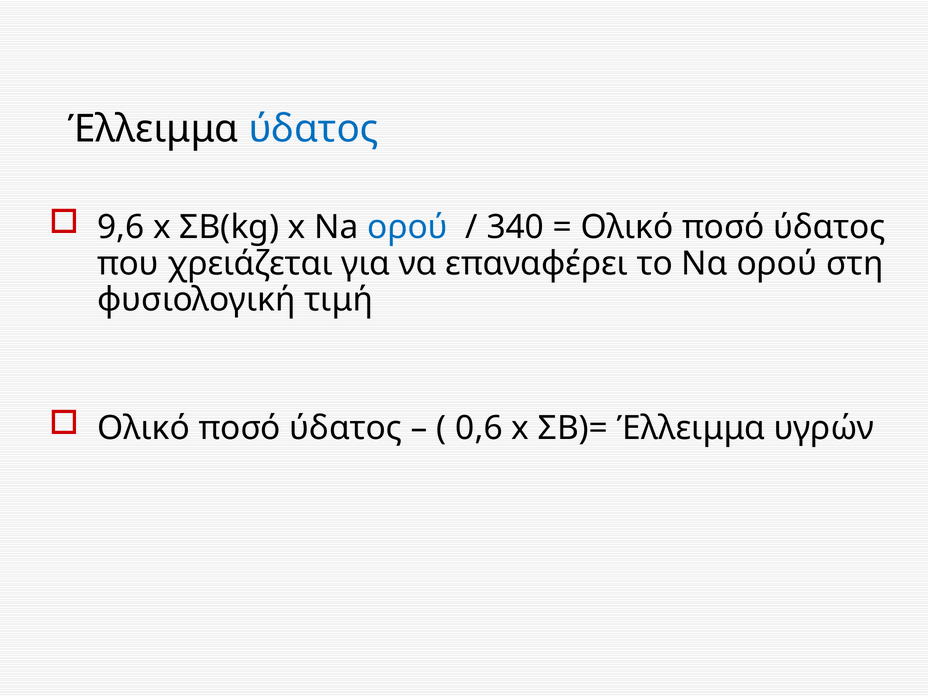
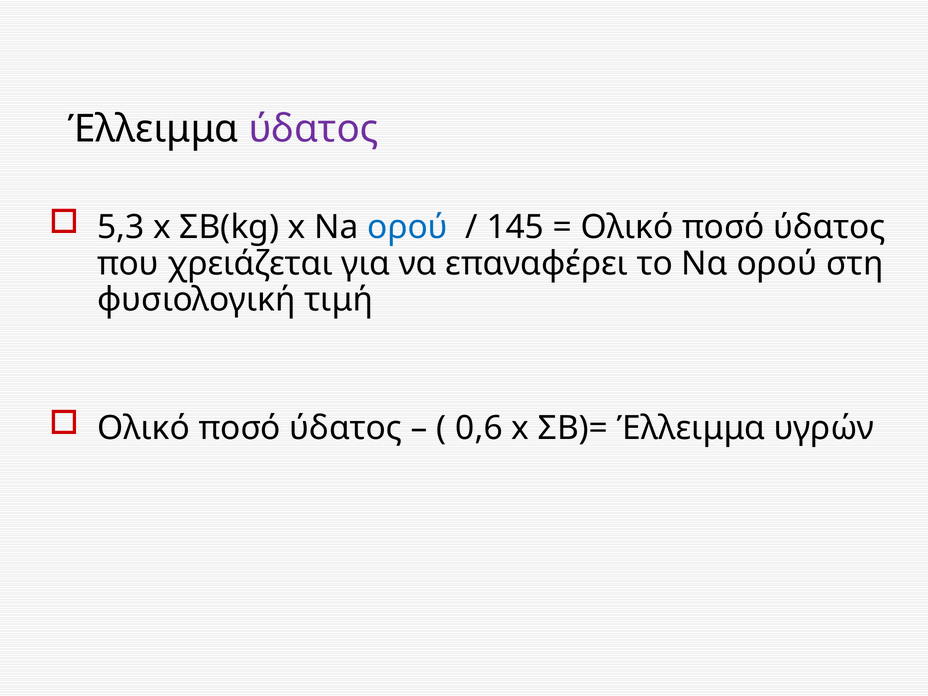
ύδατος colour: blue -> purple (314, 129)
9,6: 9,6 -> 5,3 (121, 227)
340: 340 -> 145 (515, 227)
